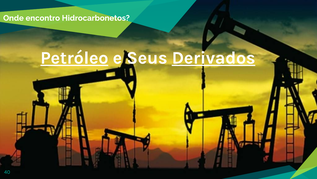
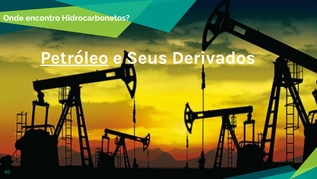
Derivados underline: present -> none (214, 58)
